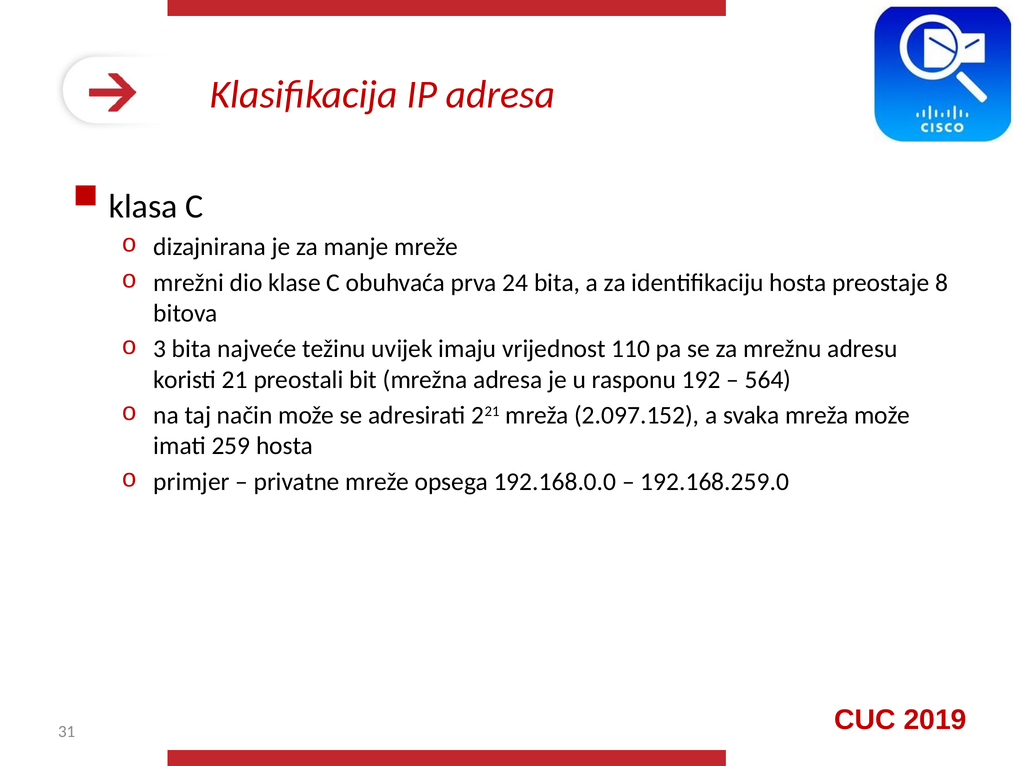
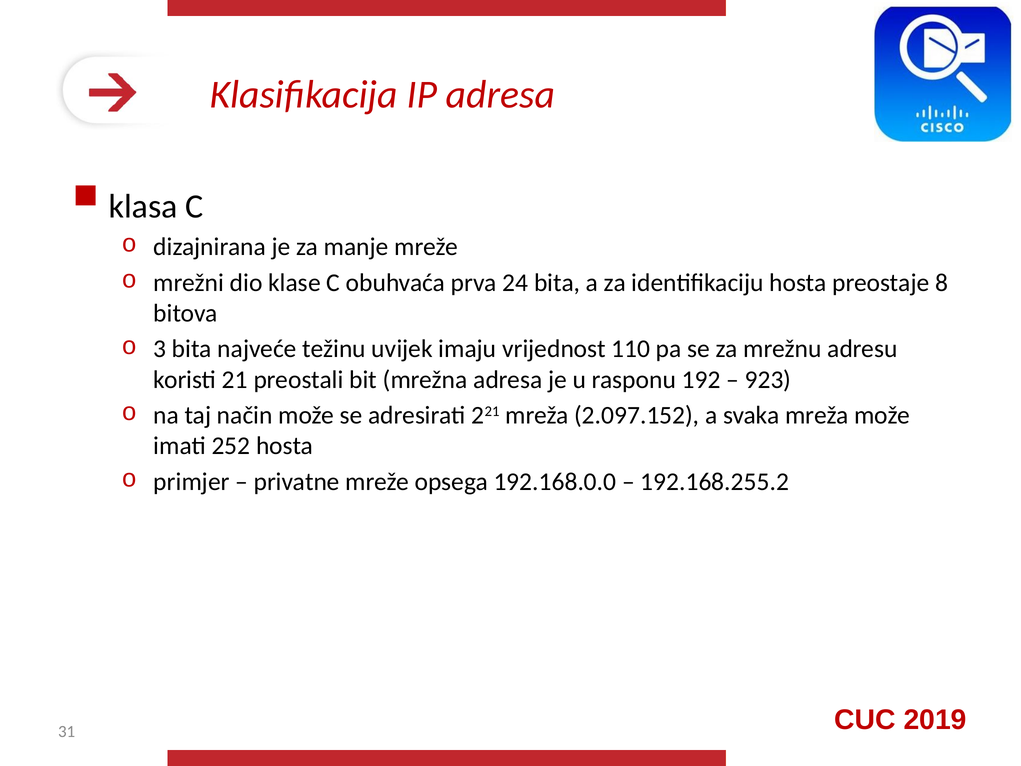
564: 564 -> 923 (768, 380)
259: 259 -> 252 (231, 446)
192.168.259.0: 192.168.259.0 -> 192.168.255.2 (715, 482)
